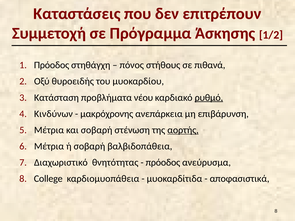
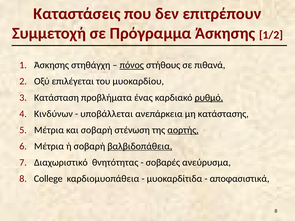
Πρόοδος: Πρόοδος -> Άσκησης (52, 65)
πόνος underline: none -> present (132, 65)
θυροειδής: θυροειδής -> επιλέγεται (73, 81)
νέου: νέου -> ένας (143, 98)
μακρόχρονης: μακρόχρονης -> υποβάλλεται (107, 114)
επιβάρυνση: επιβάρυνση -> κατάστασης (223, 114)
βαλβιδοπάθεια underline: none -> present (140, 146)
πρόοδος: πρόοδος -> σοβαρές (163, 163)
